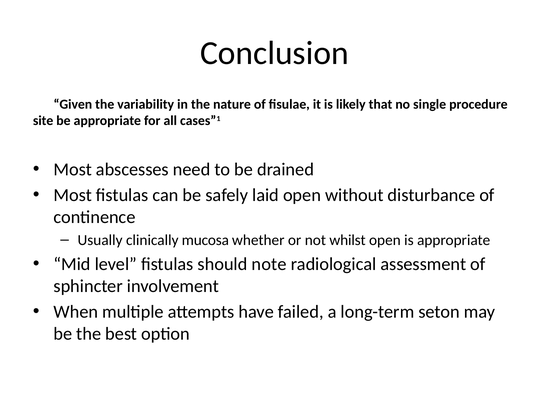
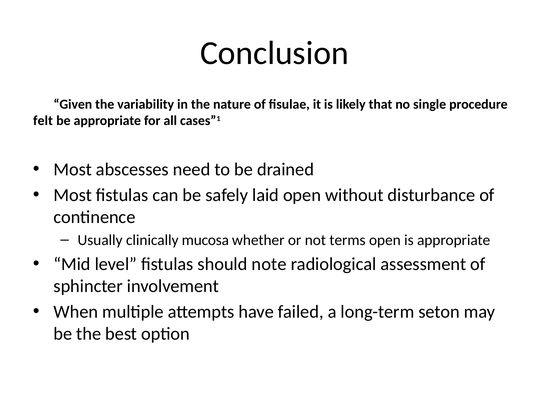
site: site -> felt (43, 121)
whilst: whilst -> terms (347, 240)
